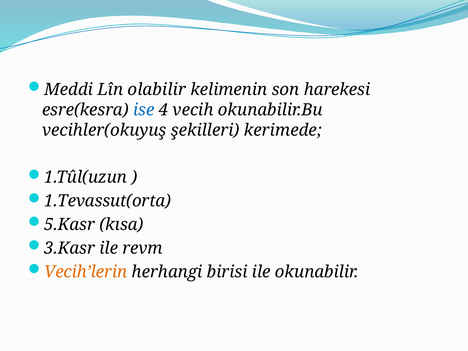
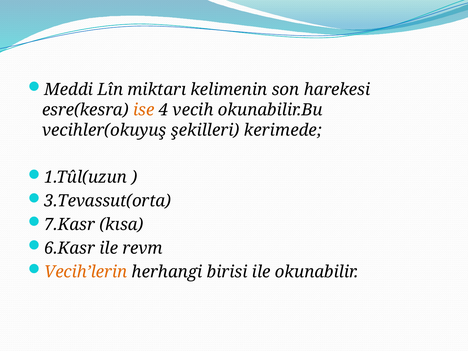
olabilir: olabilir -> miktarı (157, 90)
ise colour: blue -> orange (144, 110)
1.Tevassut(orta: 1.Tevassut(orta -> 3.Tevassut(orta (108, 201)
5.Kasr: 5.Kasr -> 7.Kasr (70, 225)
3.Kasr: 3.Kasr -> 6.Kasr (70, 248)
